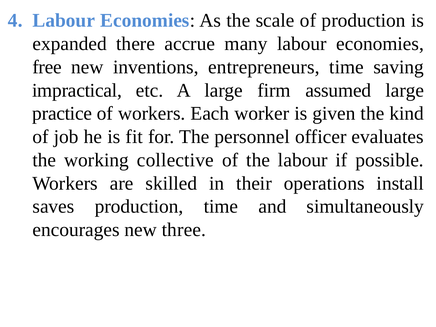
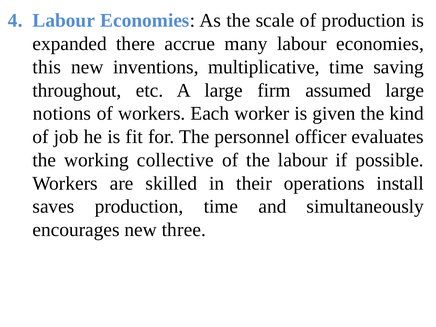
free: free -> this (47, 67)
entrepreneurs: entrepreneurs -> multiplicative (264, 67)
impractical: impractical -> throughout (77, 90)
practice: practice -> notions (62, 114)
